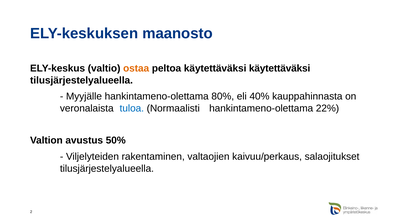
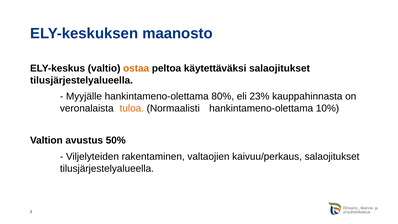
käytettäväksi käytettäväksi: käytettäväksi -> salaojitukset (280, 68)
40%: 40% -> 23% (259, 96)
tuloa colour: blue -> orange (132, 108)
22%: 22% -> 10% (327, 108)
